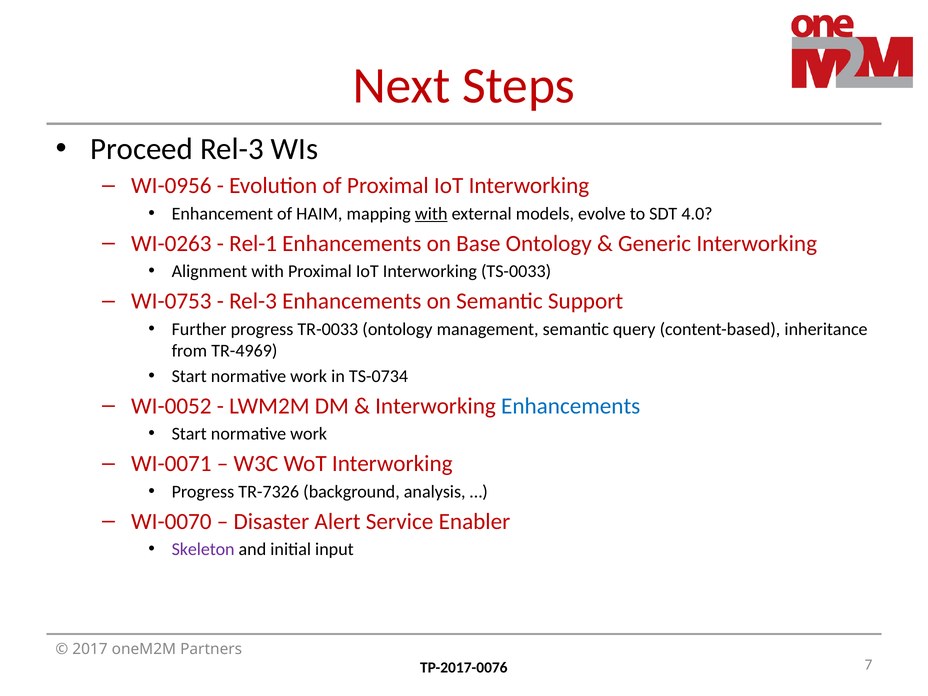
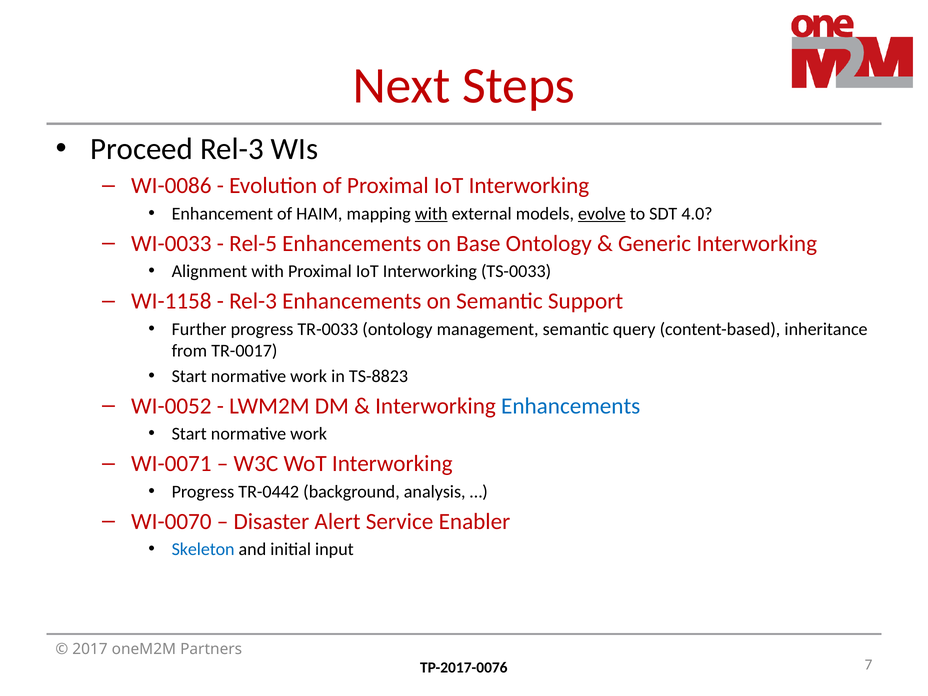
WI-0956: WI-0956 -> WI-0086 (171, 186)
evolve underline: none -> present (602, 214)
WI-0263: WI-0263 -> WI-0033 (171, 243)
Rel-1: Rel-1 -> Rel-5 (253, 243)
WI-0753: WI-0753 -> WI-1158 (171, 301)
TR-4969: TR-4969 -> TR-0017 (244, 351)
TS-0734: TS-0734 -> TS-8823 (379, 376)
TR-7326: TR-7326 -> TR-0442 (269, 492)
Skeleton colour: purple -> blue (203, 549)
